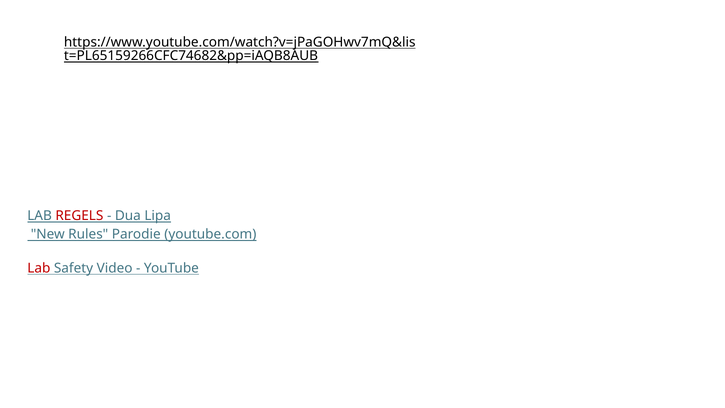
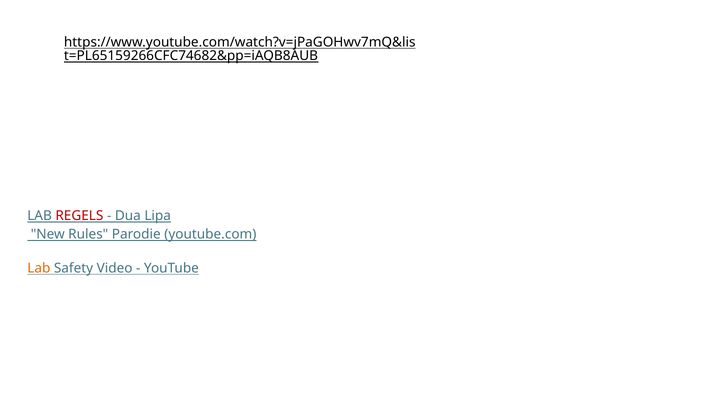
Lab colour: red -> orange (39, 268)
